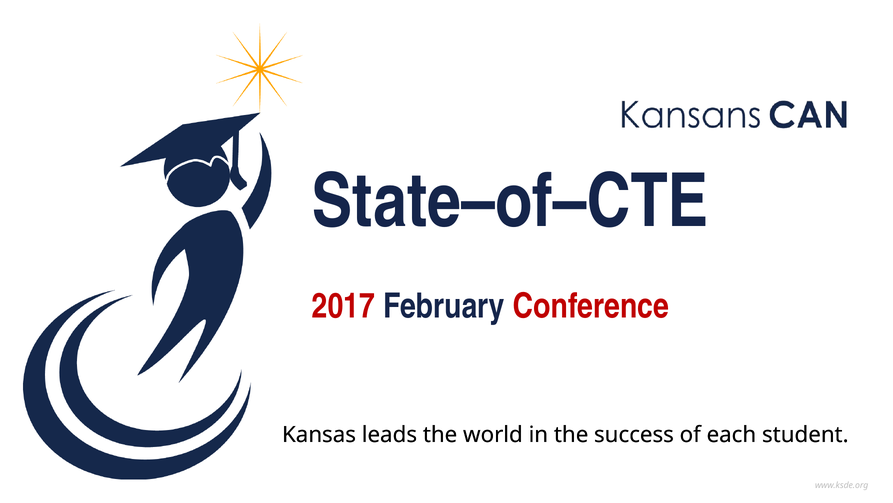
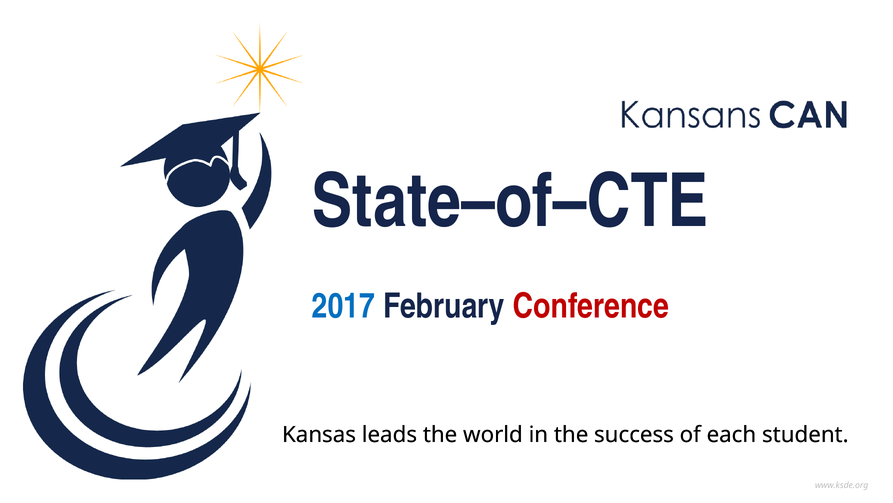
2017 colour: red -> blue (343, 306)
